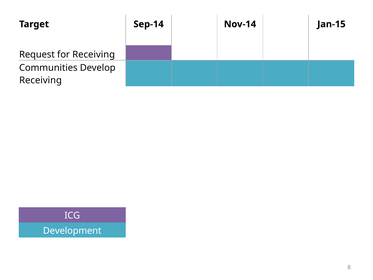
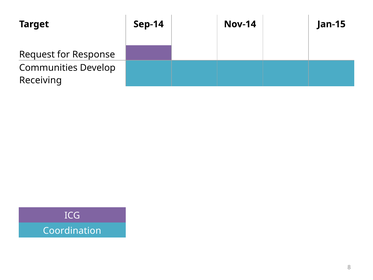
for Receiving: Receiving -> Response (94, 54)
Development: Development -> Coordination (72, 231)
